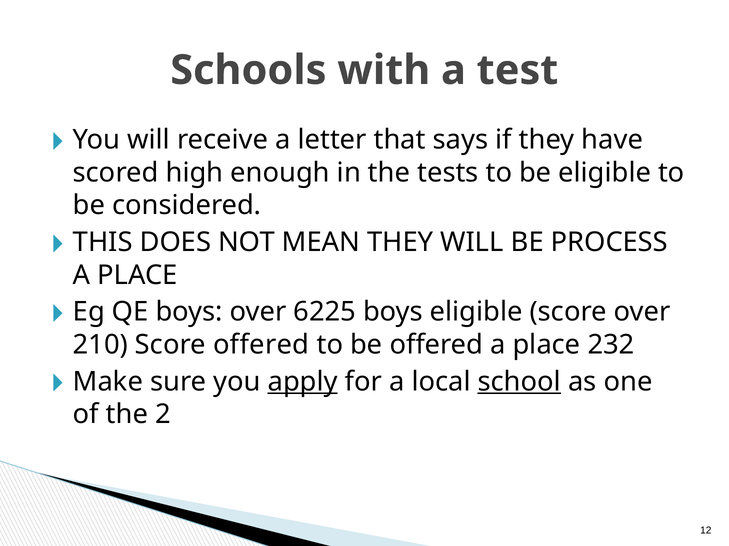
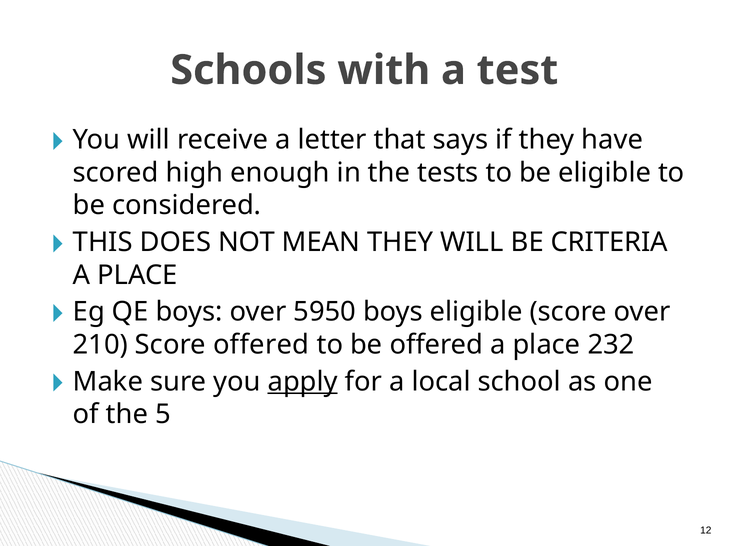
PROCESS: PROCESS -> CRITERIA (609, 243)
6225: 6225 -> 5950 (325, 312)
school underline: present -> none (519, 382)
2: 2 -> 5 (163, 415)
